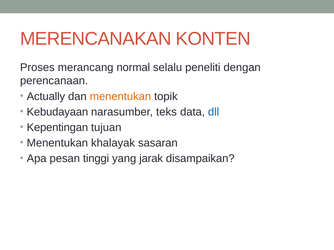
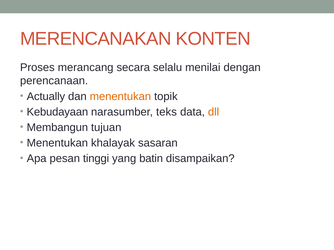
normal: normal -> secara (133, 68)
peneliti: peneliti -> menilai (203, 68)
dll colour: blue -> orange (214, 112)
Kepentingan: Kepentingan -> Membangun (57, 128)
jarak: jarak -> batin (151, 159)
